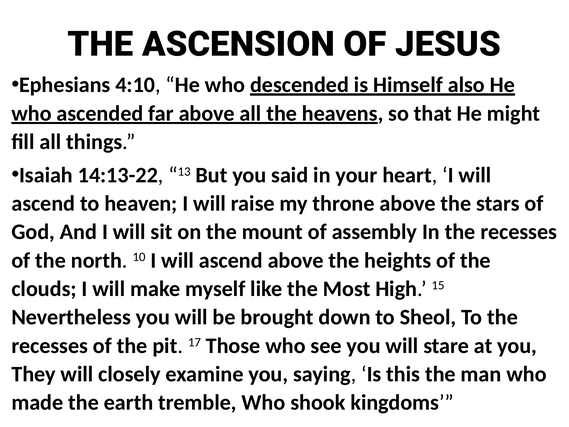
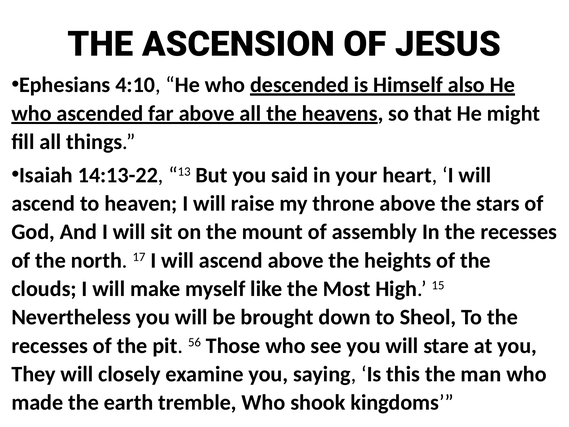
10: 10 -> 17 (139, 257)
17: 17 -> 56 (194, 342)
